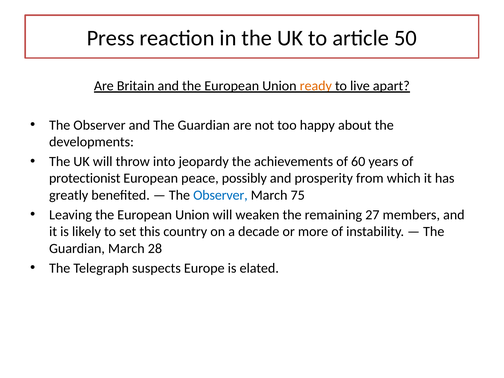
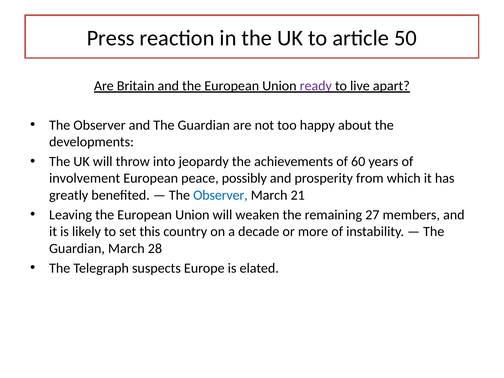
ready colour: orange -> purple (316, 86)
protectionist: protectionist -> involvement (85, 178)
75: 75 -> 21 (298, 195)
